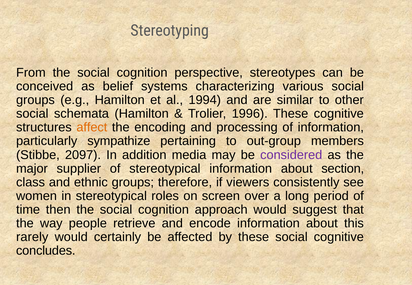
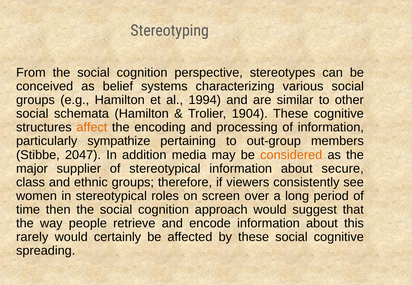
1996: 1996 -> 1904 (250, 114)
2097: 2097 -> 2047 (83, 155)
considered colour: purple -> orange (291, 155)
section: section -> secure (343, 169)
concludes: concludes -> spreading (46, 251)
